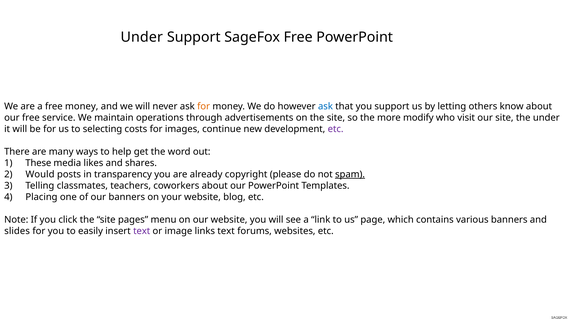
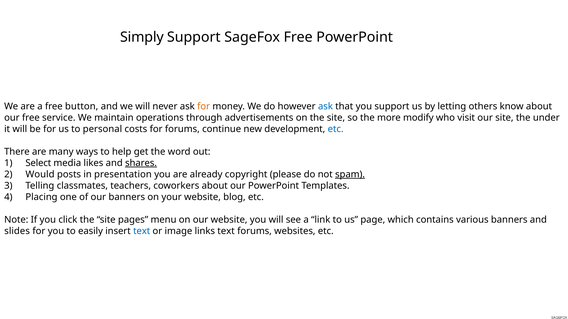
Under: Under -> Simply (142, 37)
free money: money -> button (82, 106)
selecting: selecting -> personal (102, 129)
for images: images -> forums (182, 129)
etc colour: purple -> blue (336, 129)
These: These -> Select (38, 163)
shares underline: none -> present (141, 163)
transparency: transparency -> presentation (123, 175)
text colour: purple -> blue (142, 231)
